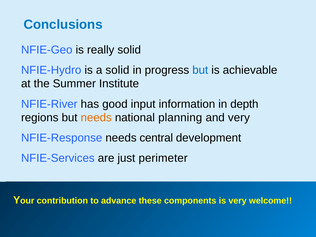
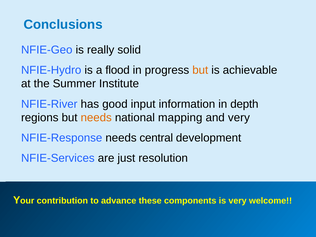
a solid: solid -> flood (118, 70)
but colour: blue -> orange (200, 70)
planning: planning -> mapping (180, 118)
perimeter: perimeter -> resolution (163, 158)
